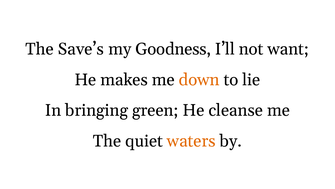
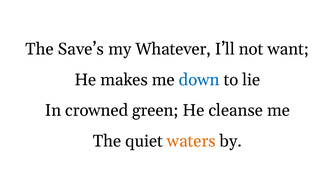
Goodness: Goodness -> Whatever (173, 49)
down colour: orange -> blue (199, 80)
bringing: bringing -> crowned (97, 110)
